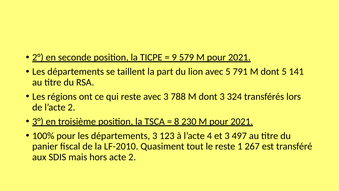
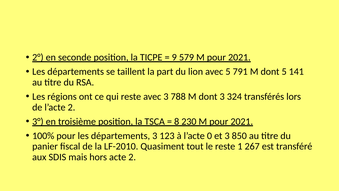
4: 4 -> 0 (209, 136)
497: 497 -> 850 (239, 136)
